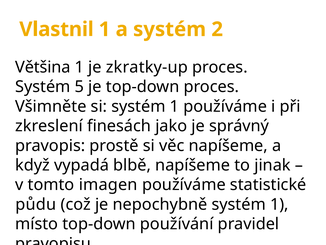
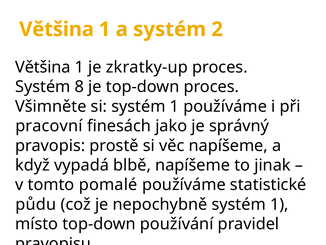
Vlastnil: Vlastnil -> Většina (57, 29)
5: 5 -> 8 (79, 87)
zkreslení: zkreslení -> pracovní (49, 126)
imagen: imagen -> pomalé (108, 184)
